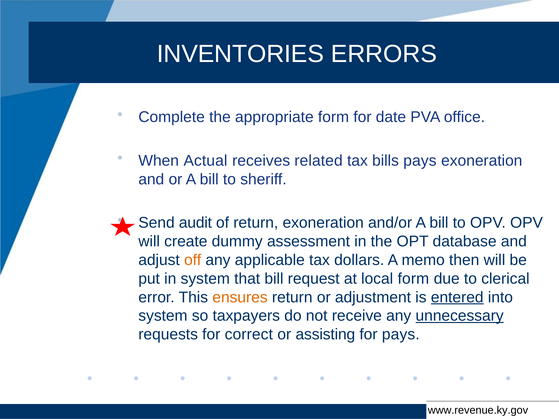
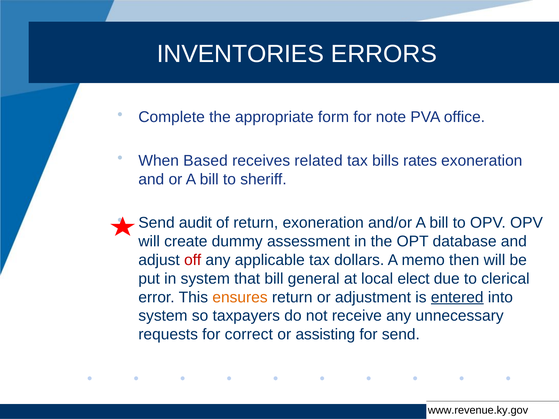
date: date -> note (391, 117)
Actual: Actual -> Based (205, 161)
bills pays: pays -> rates (420, 161)
off colour: orange -> red (193, 260)
request: request -> general (314, 279)
local form: form -> elect (414, 279)
unnecessary underline: present -> none (460, 316)
for pays: pays -> send (401, 335)
